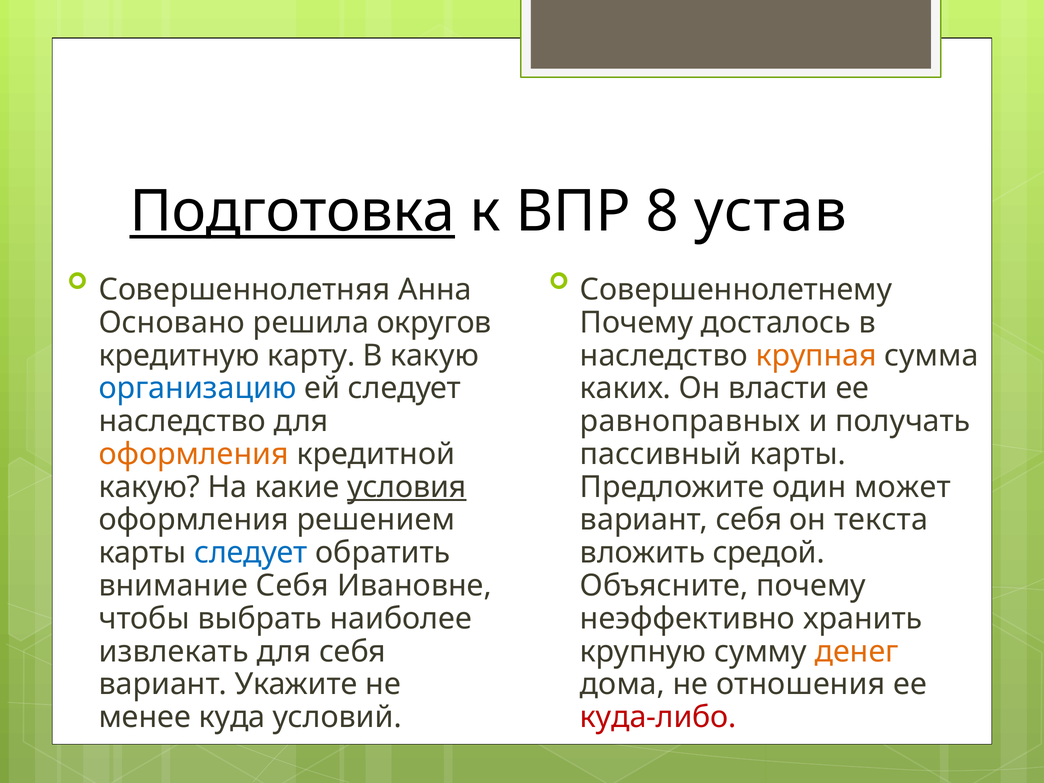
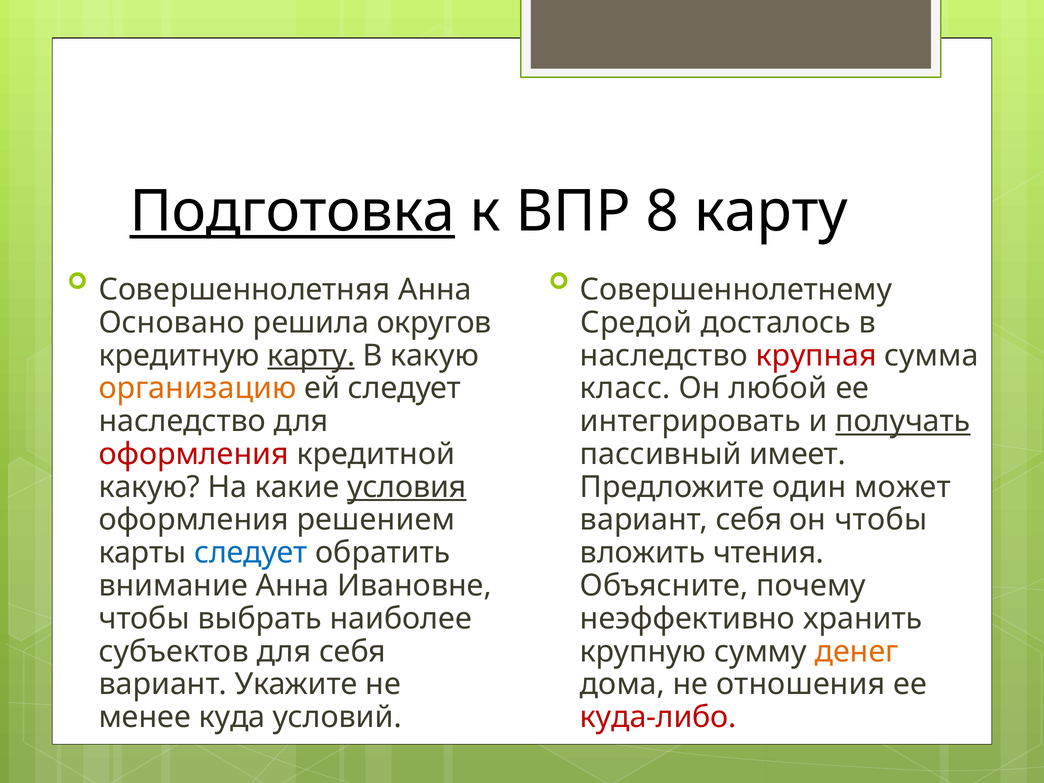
8 устав: устав -> карту (771, 212)
Почему: Почему -> Средой (636, 323)
карту underline: none -> present (311, 356)
крупная colour: orange -> red (816, 356)
организацию colour: blue -> orange (198, 388)
каких: каких -> класс (625, 388)
власти: власти -> любой (778, 388)
равноправных: равноправных -> интегрировать (690, 421)
получать underline: none -> present (903, 421)
оформления colour: orange -> red (194, 454)
пассивный карты: карты -> имеет (798, 454)
он текста: текста -> чтобы (881, 520)
средой: средой -> чтения (769, 553)
внимание Себя: Себя -> Анна (293, 586)
извлекать: извлекать -> субъектов (174, 651)
